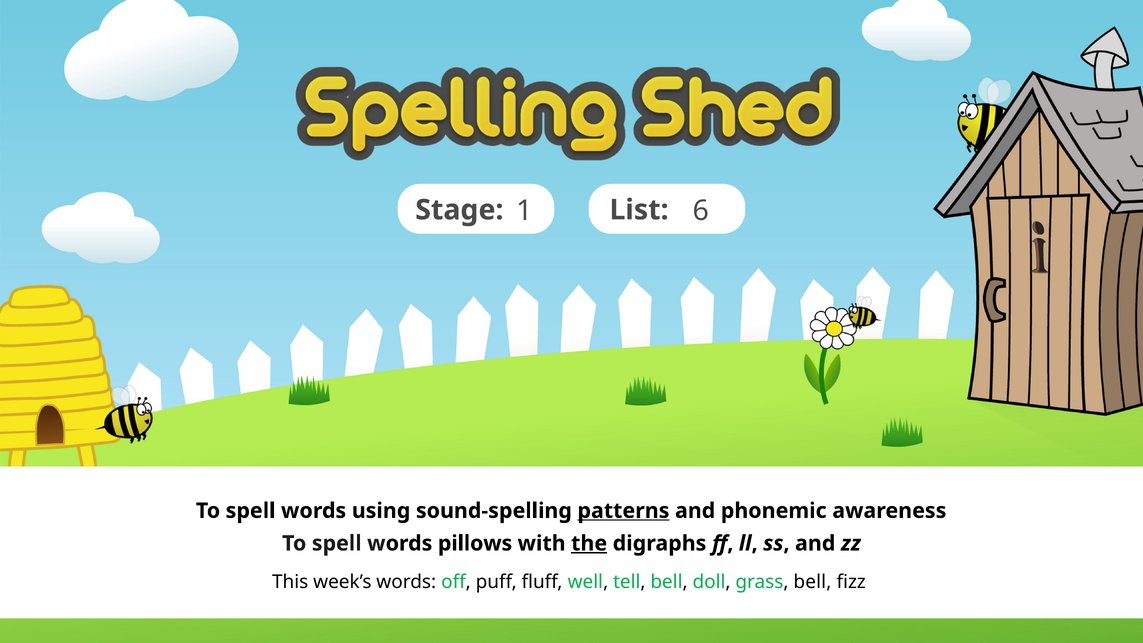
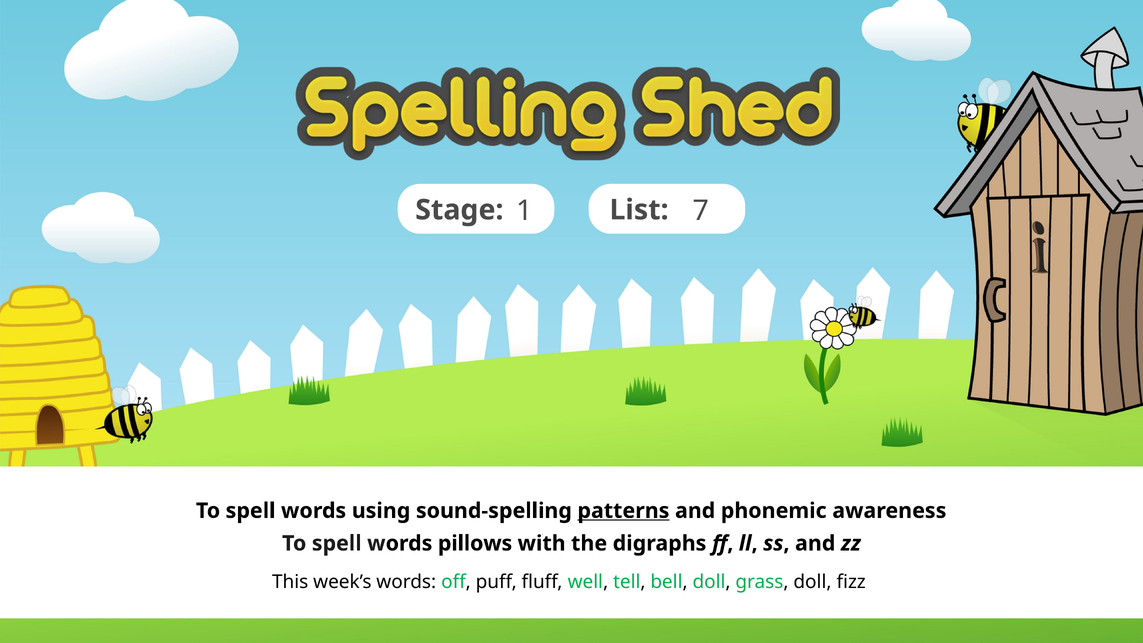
6: 6 -> 7 (701, 211)
the underline: present -> none (589, 543)
grass bell: bell -> doll (812, 582)
